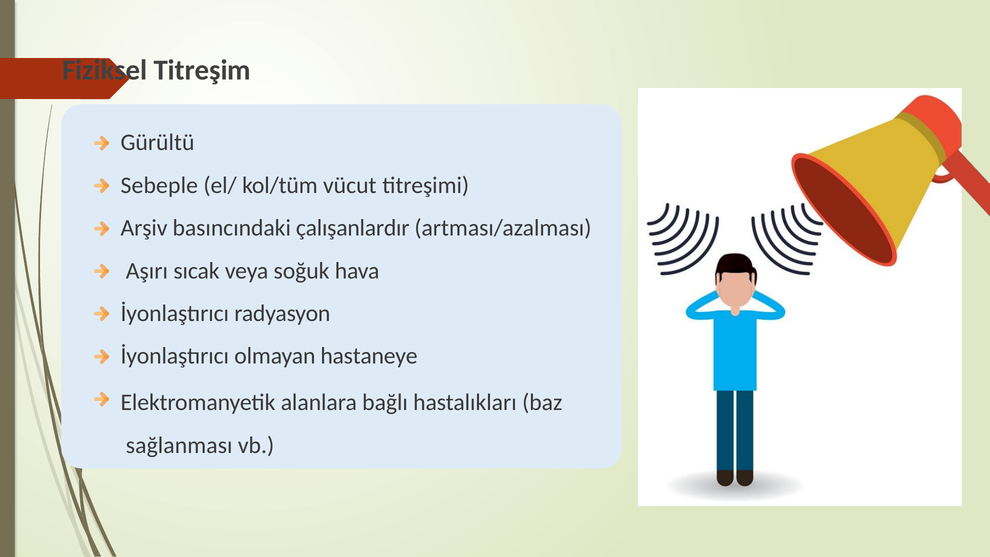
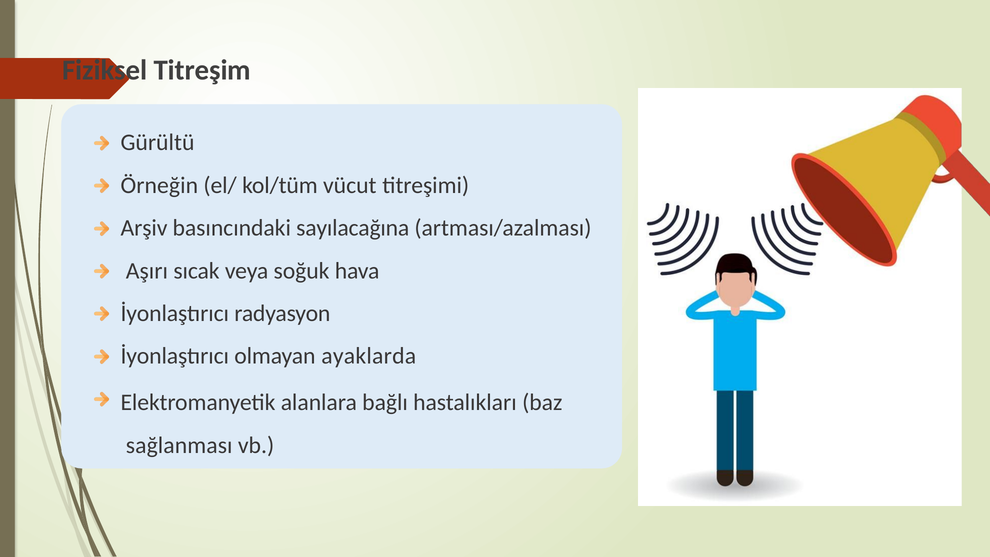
Sebeple: Sebeple -> Örneğin (159, 185)
çalışanlardır: çalışanlardır -> sayılacağına (353, 228)
hastaneye: hastaneye -> ayaklarda (369, 356)
